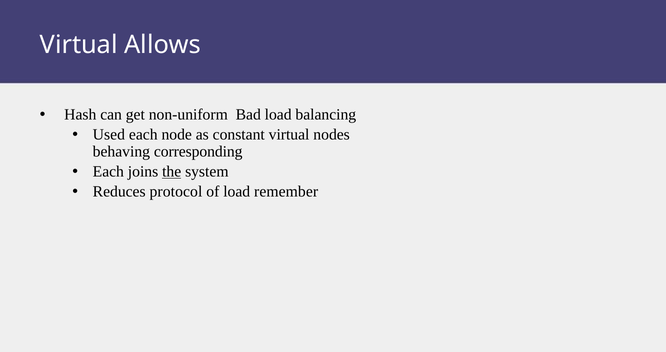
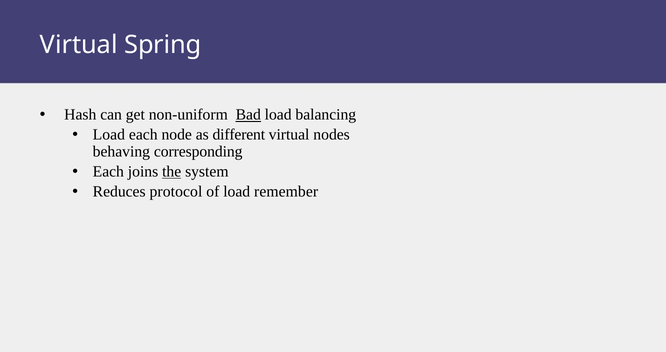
Allows: Allows -> Spring (163, 45)
Bad underline: none -> present (248, 115)
Used: Used -> Load (109, 135)
constant: constant -> different (239, 135)
